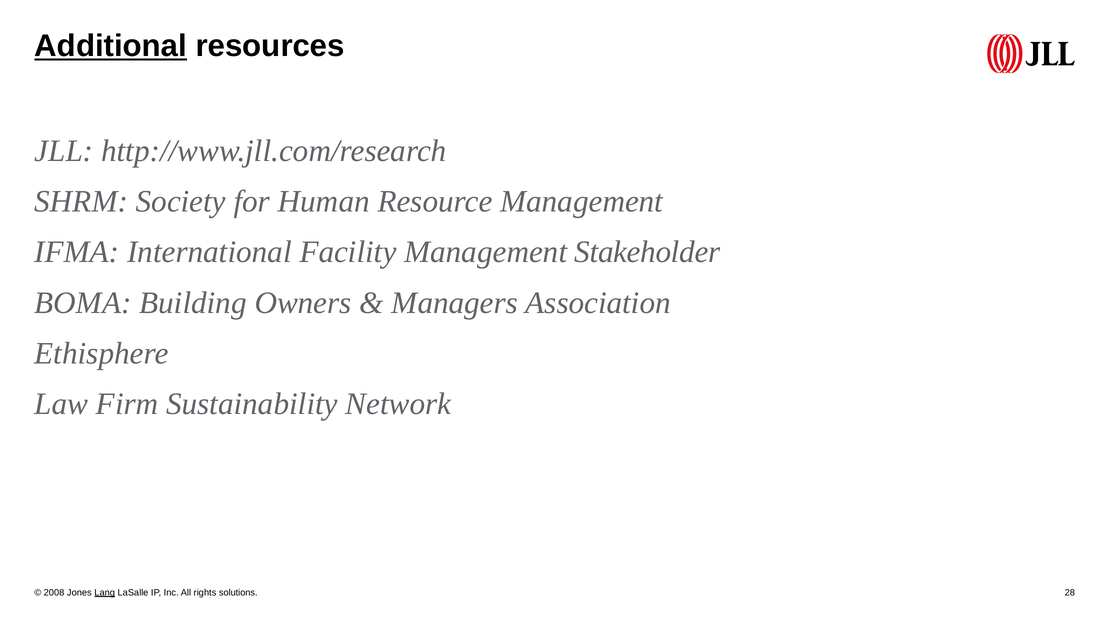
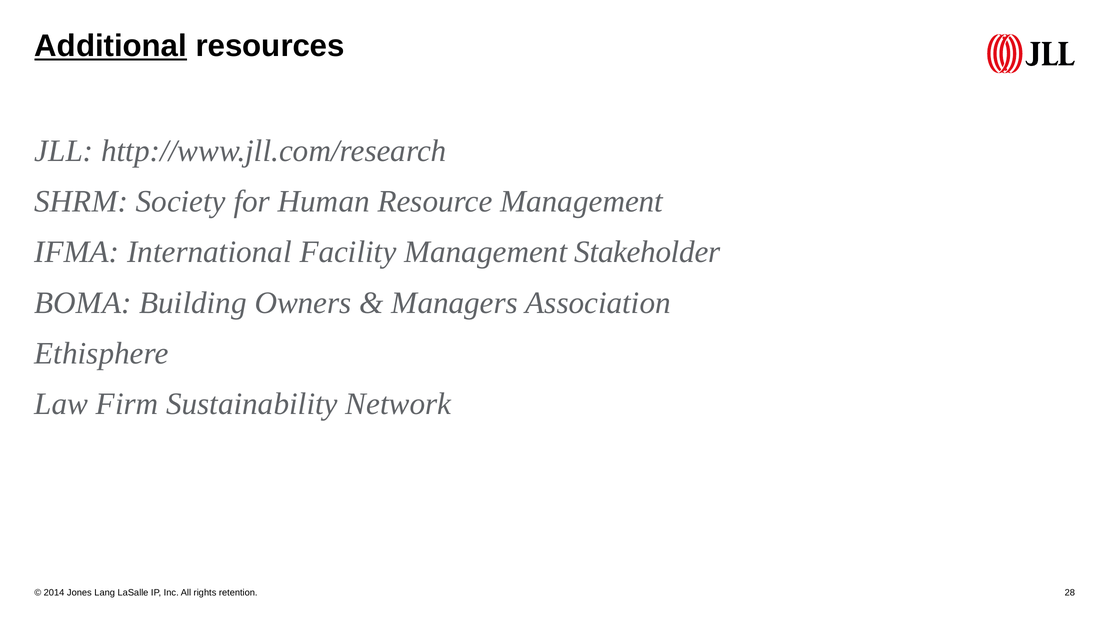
2008: 2008 -> 2014 (54, 593)
Lang underline: present -> none (105, 593)
solutions: solutions -> retention (238, 593)
